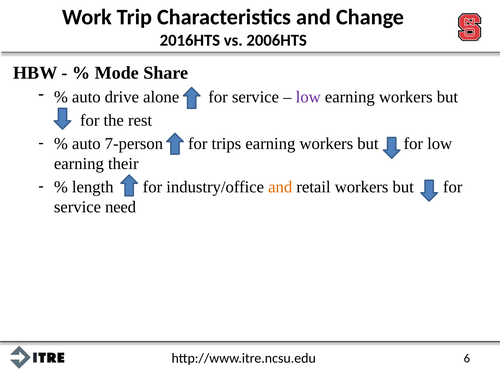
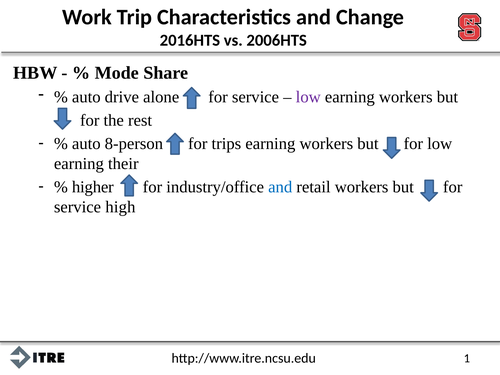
7-person: 7-person -> 8-person (134, 144)
length: length -> higher (93, 187)
and colour: orange -> blue (280, 187)
need: need -> high (120, 207)
6: 6 -> 1 (467, 358)
